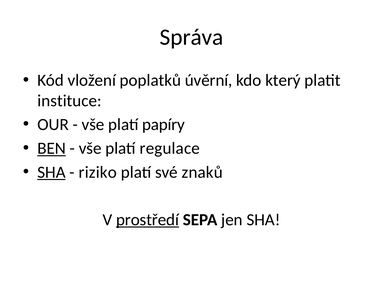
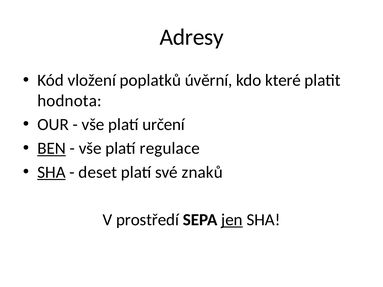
Správa: Správa -> Adresy (192, 37)
který: který -> které (283, 80)
instituce: instituce -> hodnota (70, 101)
papíry: papíry -> určení (164, 125)
riziko: riziko -> deset (98, 172)
prostředí underline: present -> none (148, 220)
jen underline: none -> present (232, 220)
